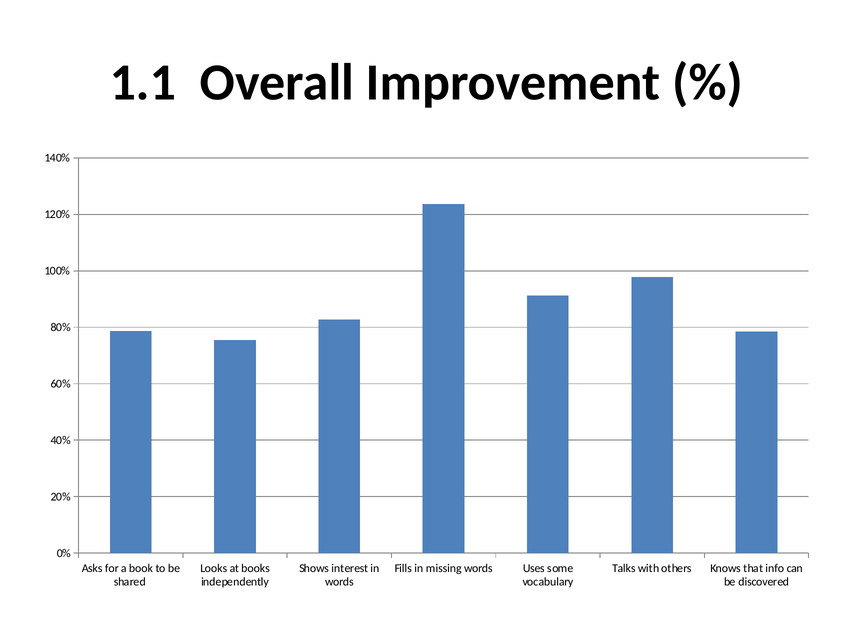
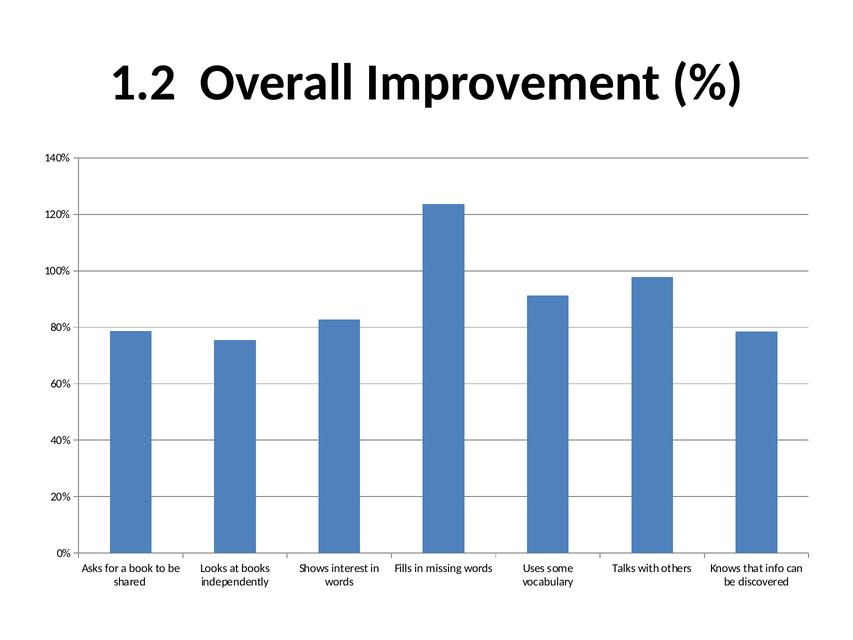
1.1: 1.1 -> 1.2 (143, 83)
